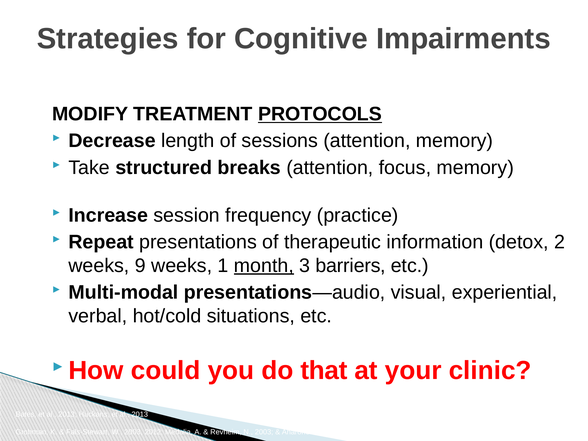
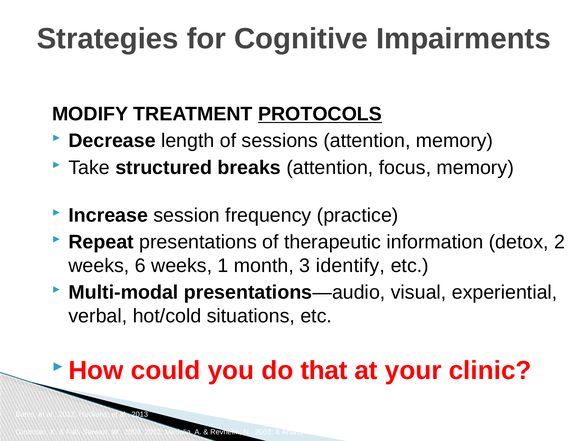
9: 9 -> 6 (140, 266)
month underline: present -> none (264, 266)
barriers: barriers -> identify (350, 266)
